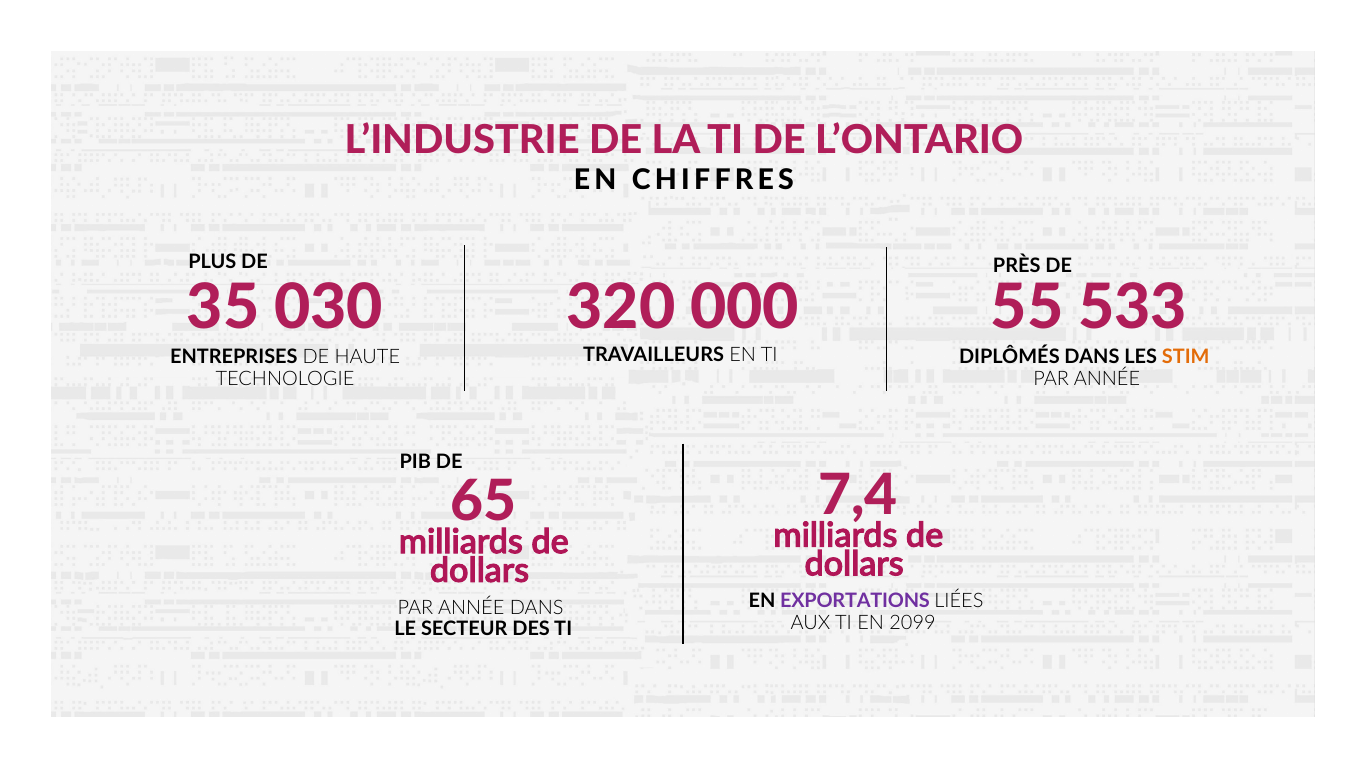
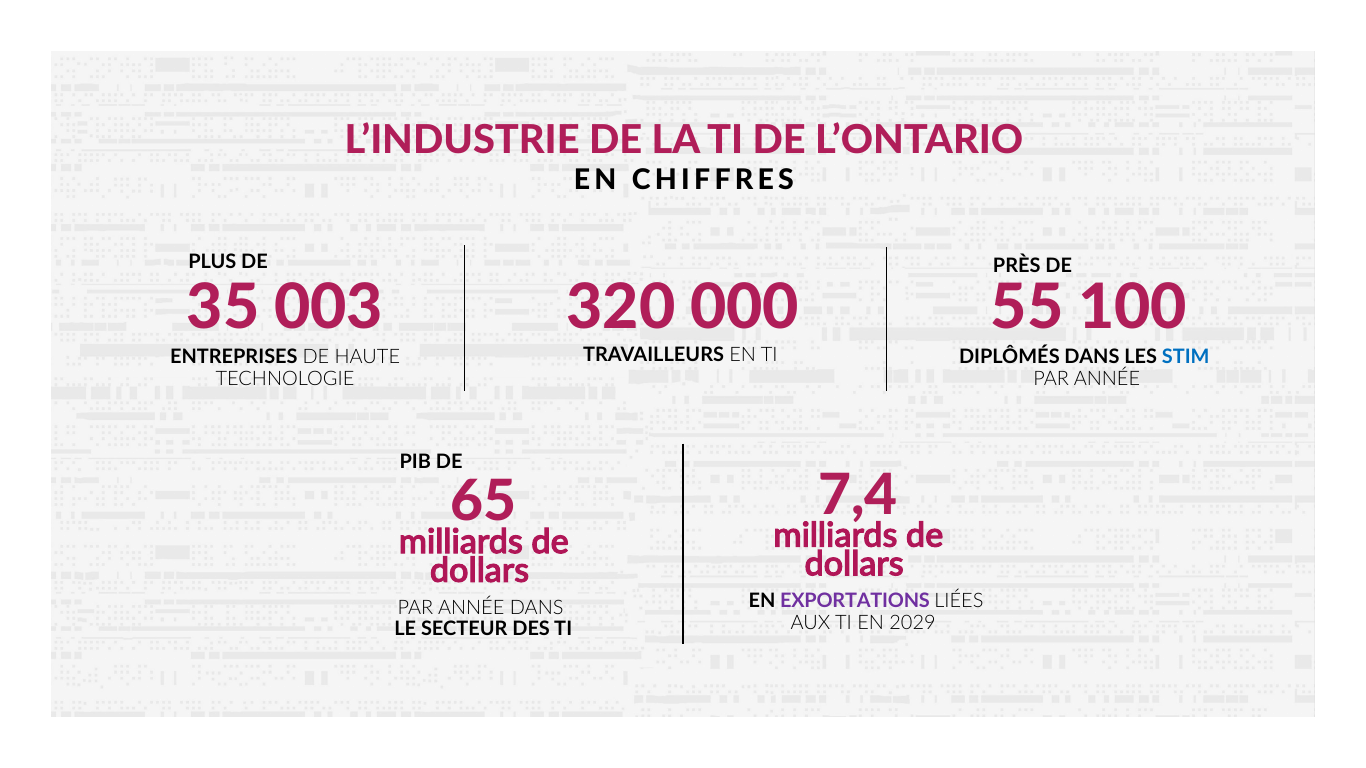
030: 030 -> 003 (329, 308)
533: 533 -> 100 (1133, 308)
STIM colour: orange -> blue (1186, 357)
2099: 2099 -> 2029 (913, 623)
